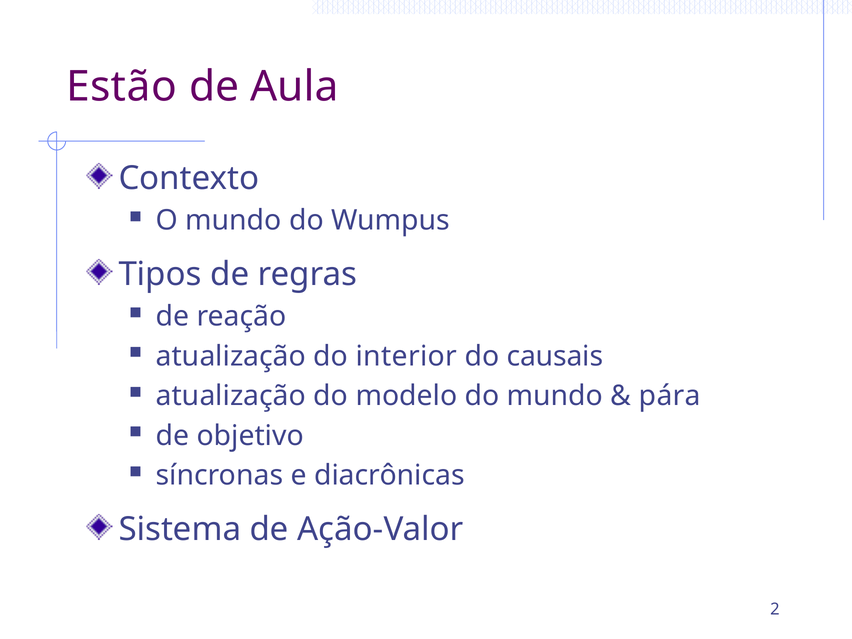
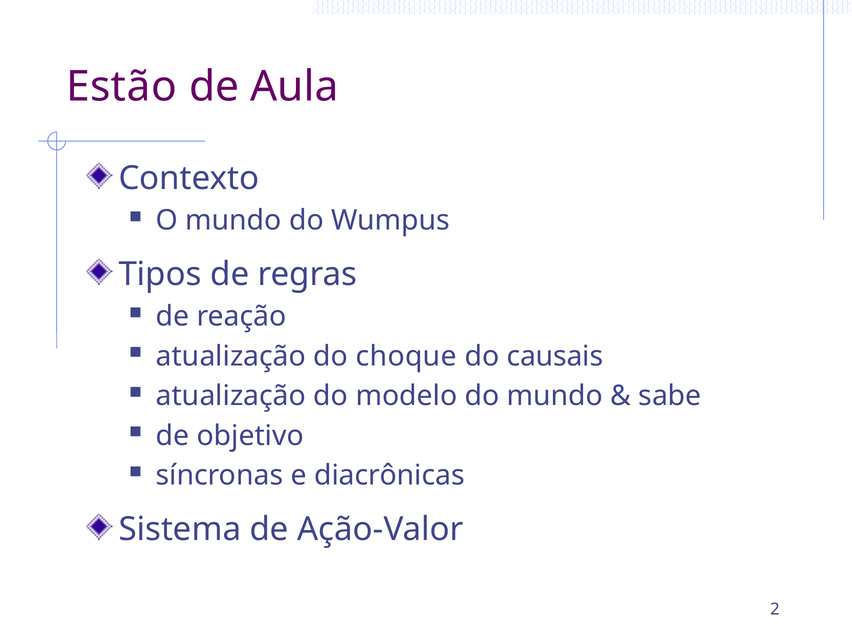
interior: interior -> choque (406, 356)
pára: pára -> sabe (670, 396)
